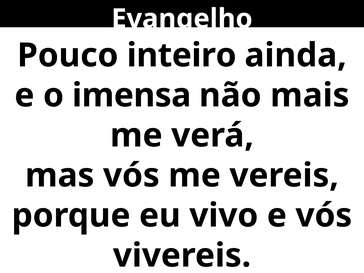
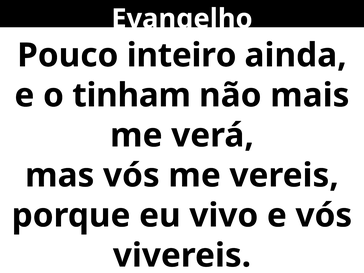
imensa: imensa -> tinham (132, 95)
